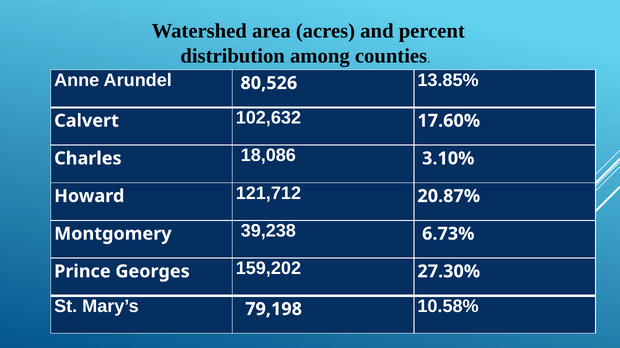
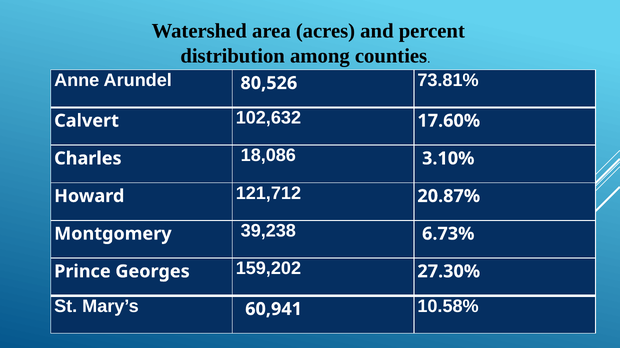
13.85%: 13.85% -> 73.81% (448, 80)
79,198: 79,198 -> 60,941 (274, 310)
